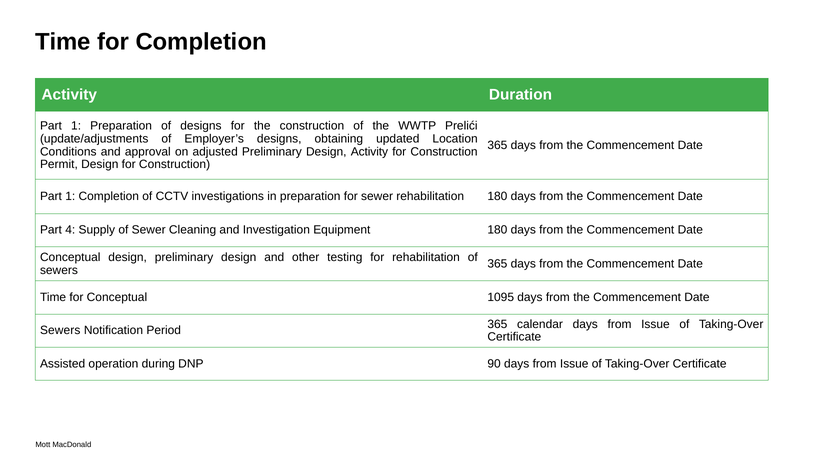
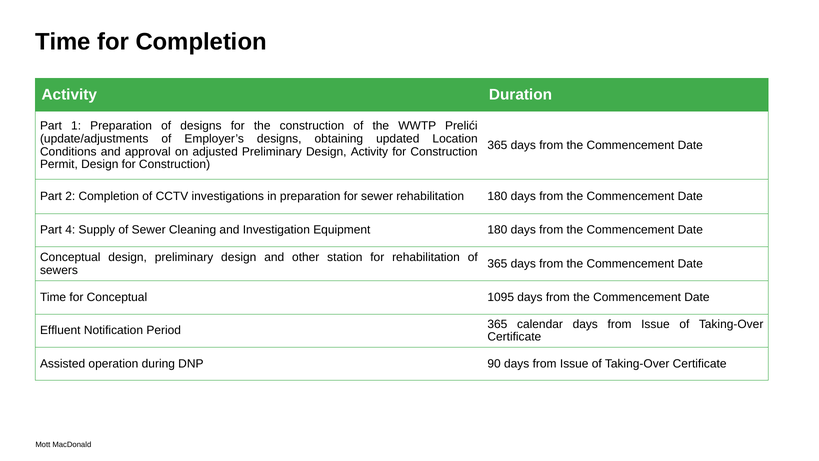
1: 1 -> 2 (70, 196)
testing: testing -> station (345, 257)
Sewers: Sewers -> Effluent (60, 330)
